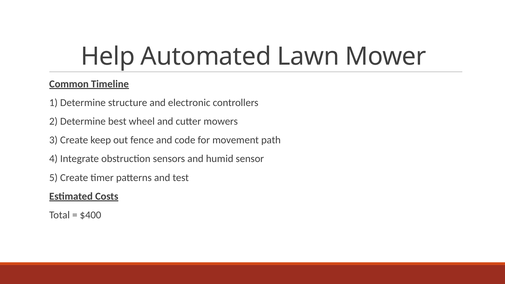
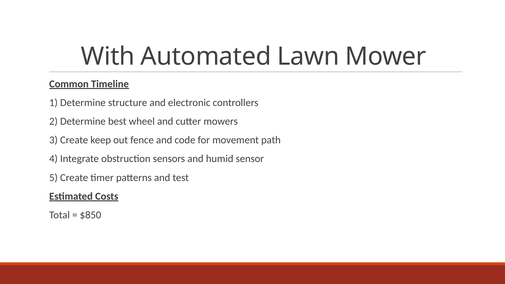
Help: Help -> With (108, 57)
$400: $400 -> $850 (90, 215)
